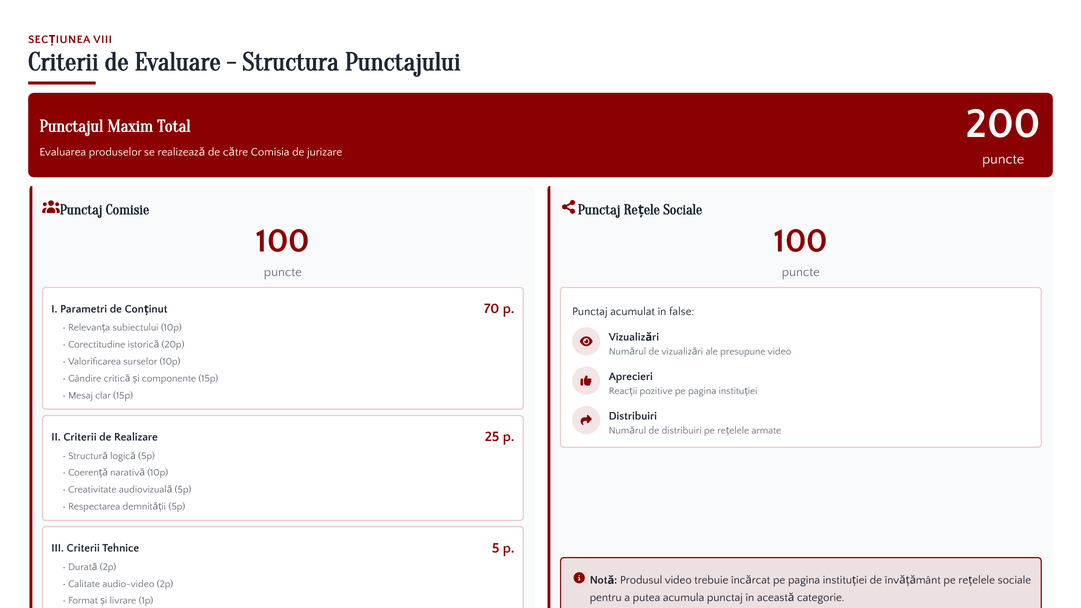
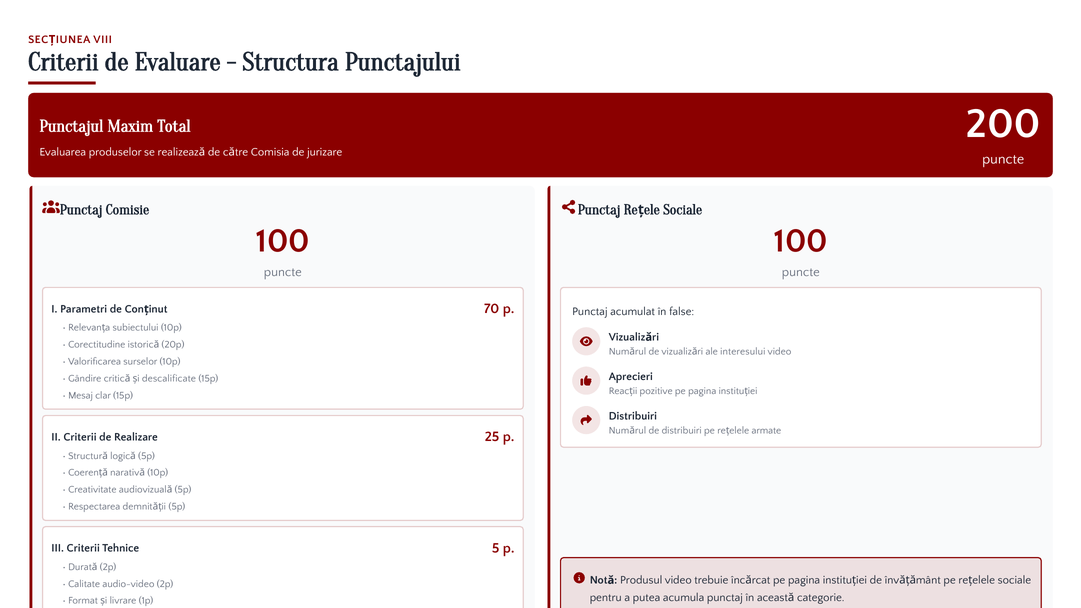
presupune: presupune -> interesului (743, 352)
componente: componente -> descalificate (169, 378)
